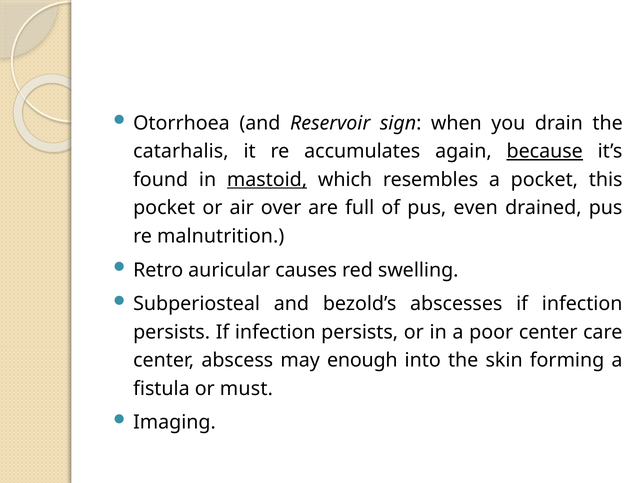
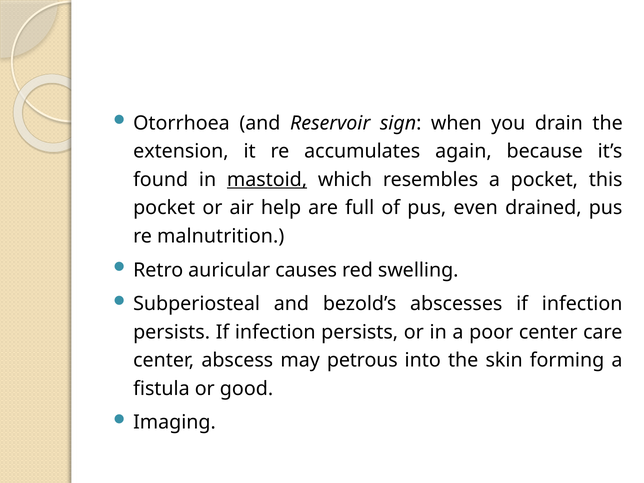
catarhalis: catarhalis -> extension (181, 151)
because underline: present -> none (545, 151)
over: over -> help (281, 208)
enough: enough -> petrous (362, 360)
must: must -> good (247, 389)
